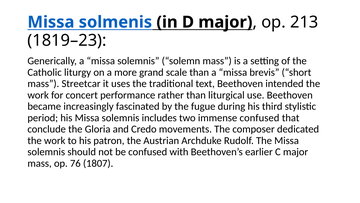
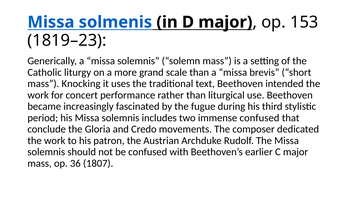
213: 213 -> 153 (304, 22)
Streetcar: Streetcar -> Knocking (81, 84)
76: 76 -> 36 (75, 163)
